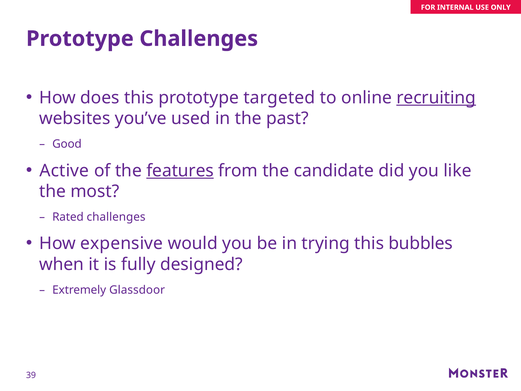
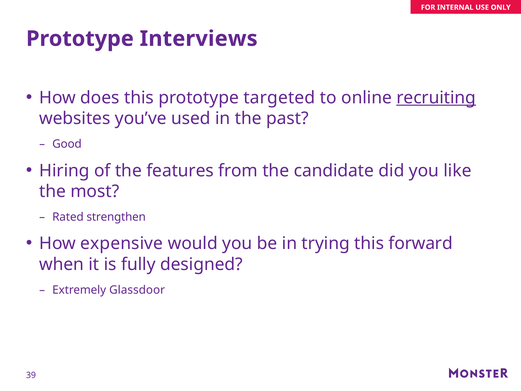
Prototype Challenges: Challenges -> Interviews (199, 39)
Active: Active -> Hiring (64, 171)
features underline: present -> none (180, 171)
Rated challenges: challenges -> strengthen (116, 217)
bubbles: bubbles -> forward (421, 243)
